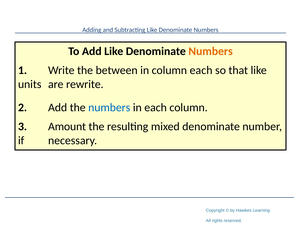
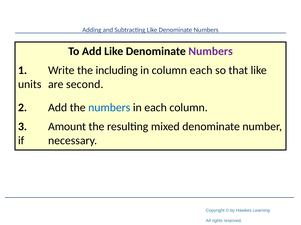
Numbers colour: orange -> purple (211, 51)
between: between -> including (117, 70)
rewrite: rewrite -> second (85, 84)
